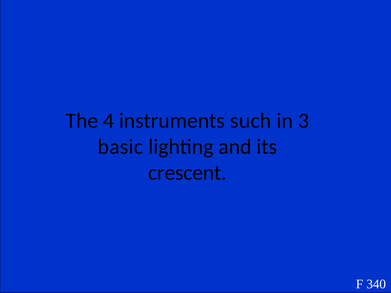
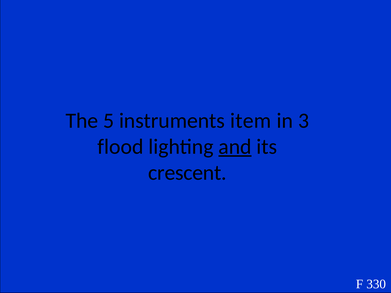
4: 4 -> 5 (109, 121)
such: such -> item (251, 121)
basic: basic -> flood (120, 147)
and underline: none -> present (235, 147)
340: 340 -> 330 (376, 284)
